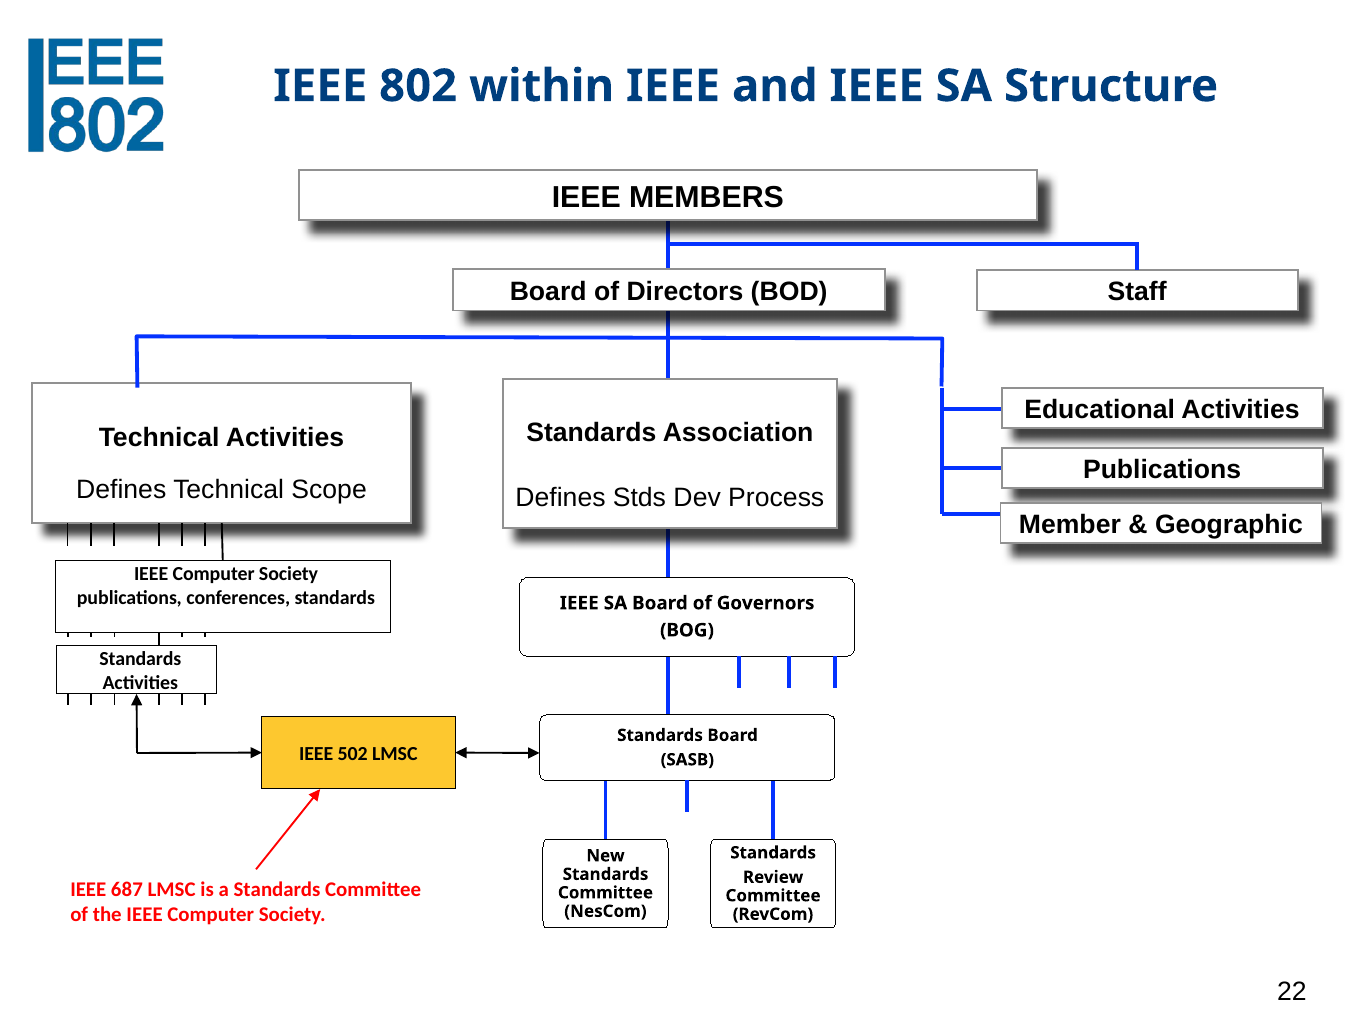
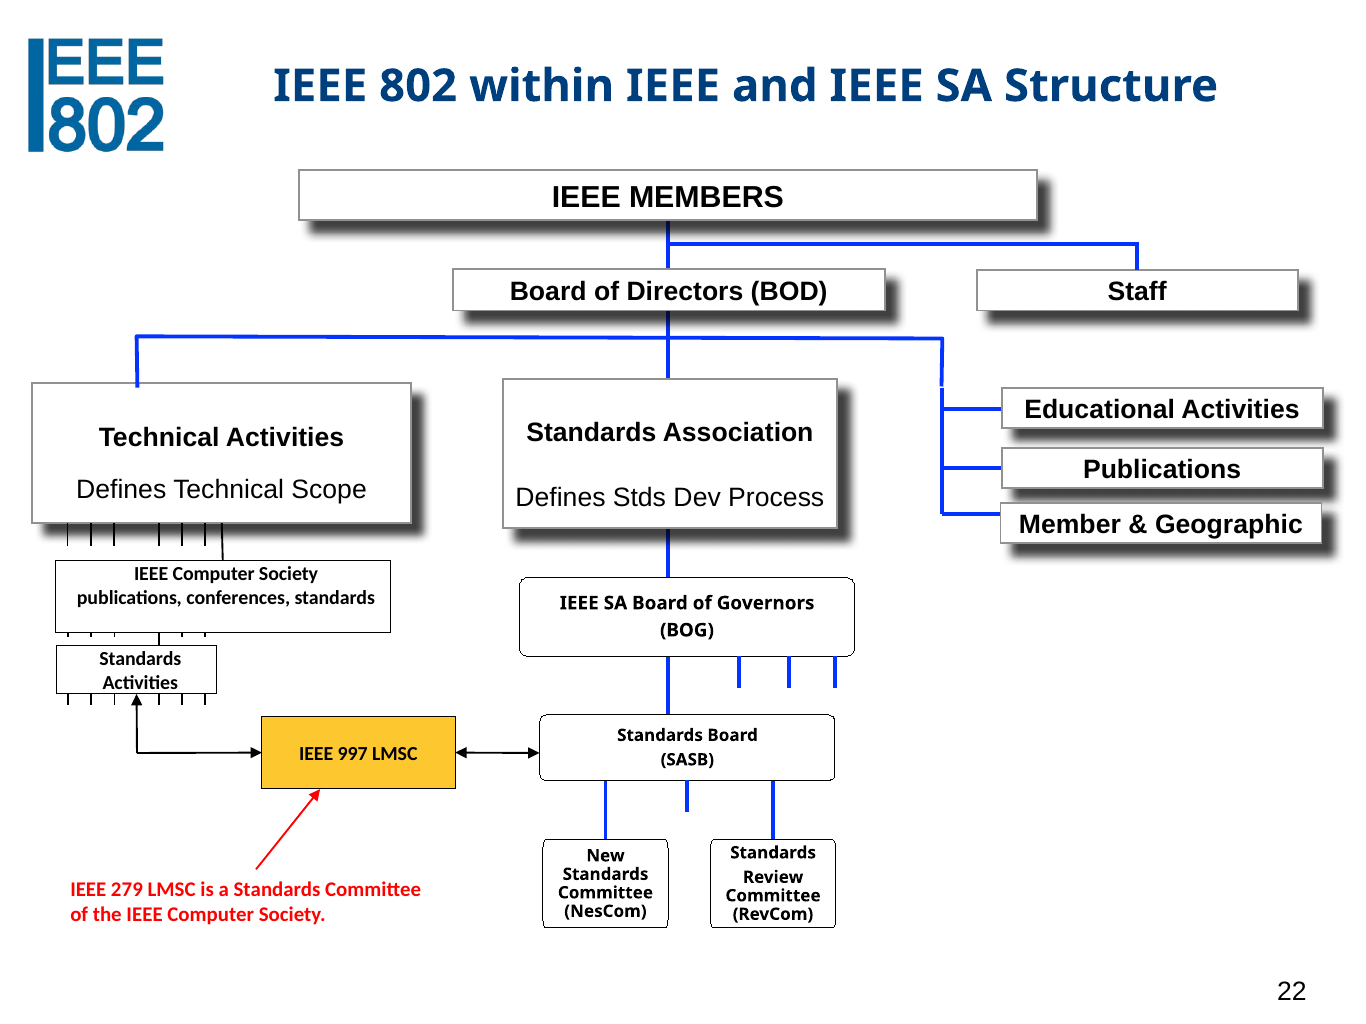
502: 502 -> 997 (353, 754)
687: 687 -> 279 (127, 890)
